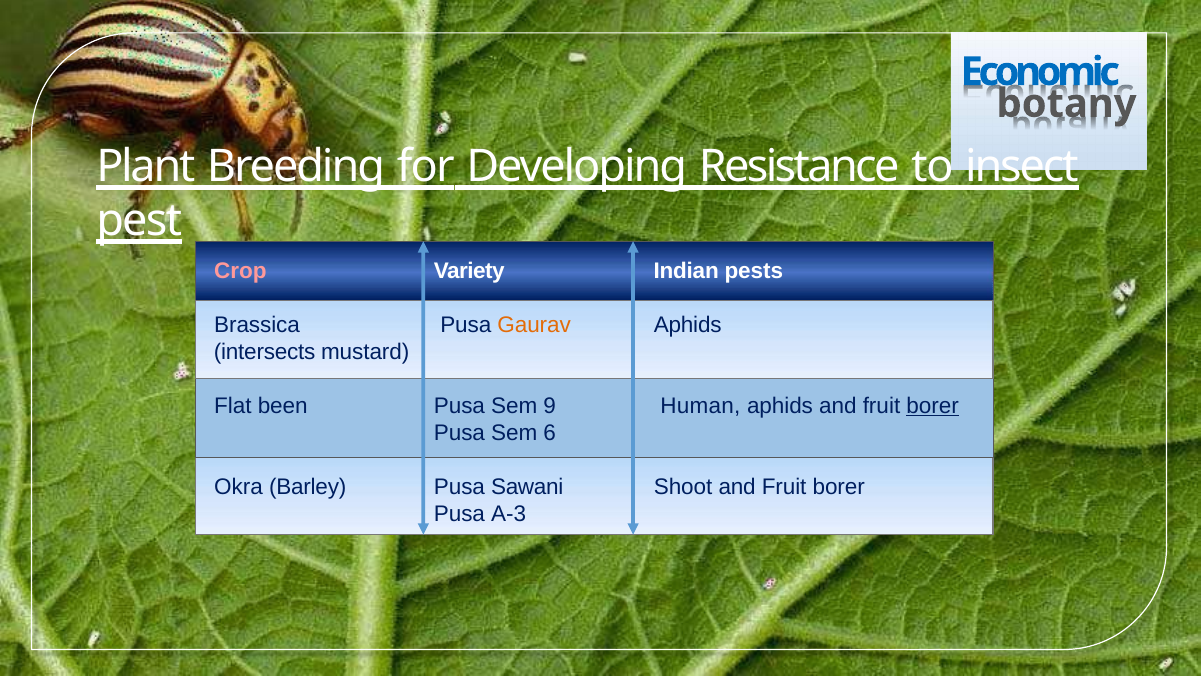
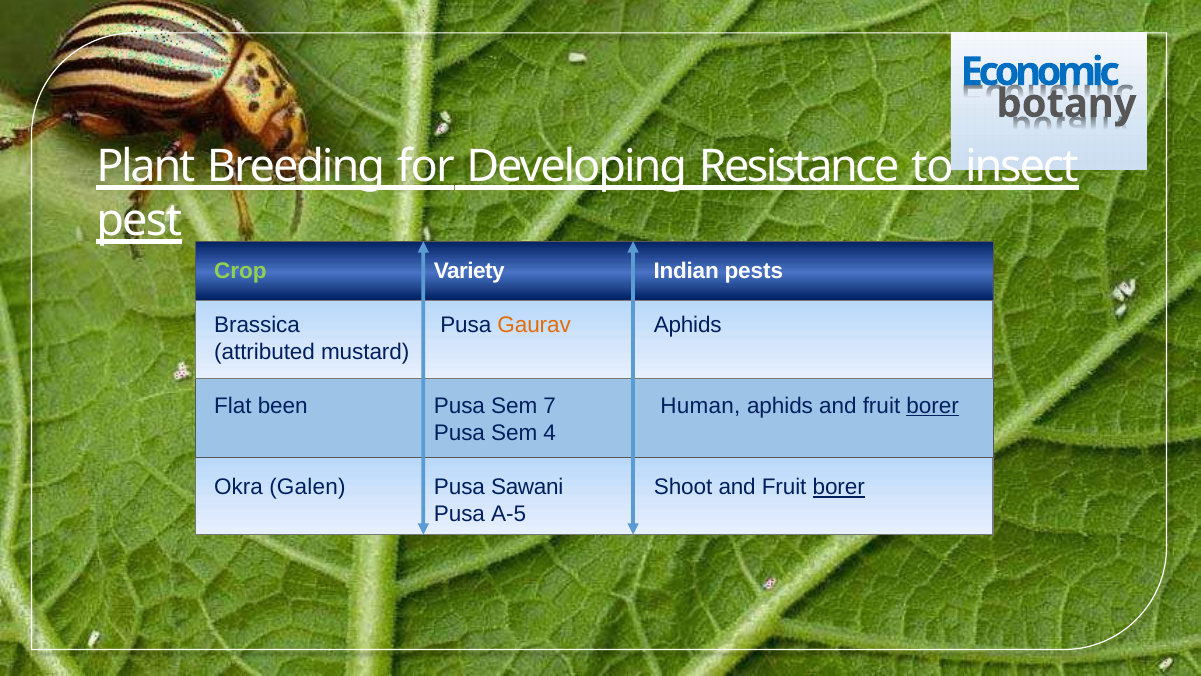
Crop colour: pink -> light green (240, 271)
intersects: intersects -> attributed (265, 352)
9: 9 -> 7 (550, 406)
6: 6 -> 4 (550, 433)
Barley: Barley -> Galen (307, 487)
borer underline: none -> present (839, 487)
A-3: A-3 -> A-5 (509, 514)
